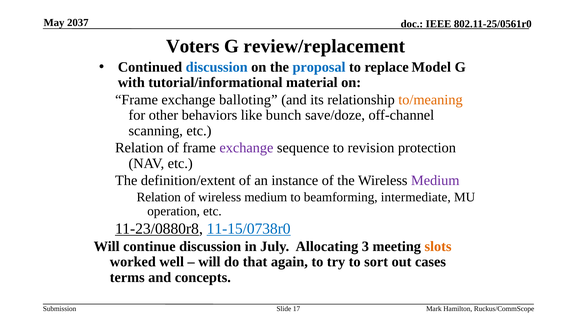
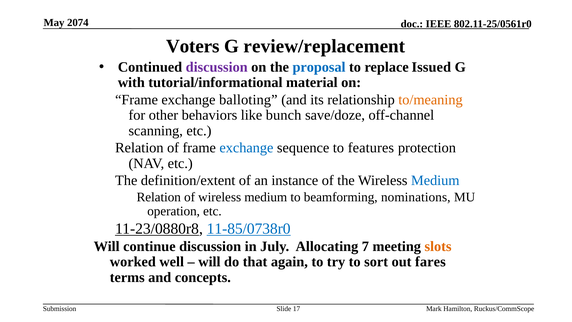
2037: 2037 -> 2074 (78, 23)
discussion colour: blue -> purple (217, 67)
Model: Model -> Issued (431, 67)
exchange colour: purple -> blue (246, 148)
revision: revision -> features (371, 148)
Medium colour: purple -> blue (435, 180)
intermediate: intermediate -> nominations (416, 197)
11-15/0738r0: 11-15/0738r0 -> 11-85/0738r0 (249, 228)
3: 3 -> 7 (365, 246)
cases: cases -> fares (430, 262)
